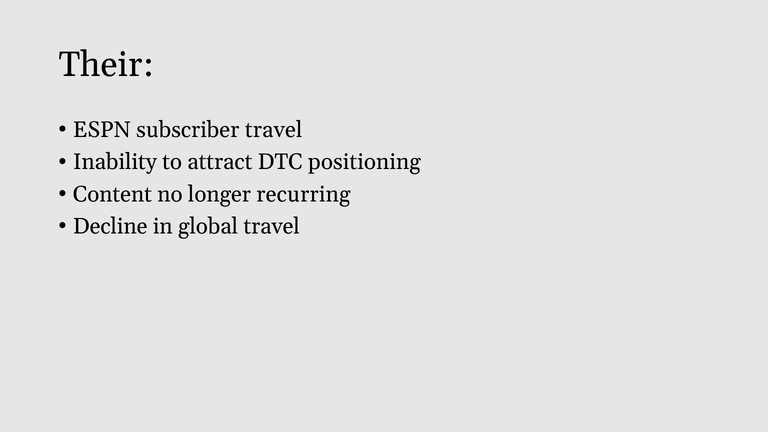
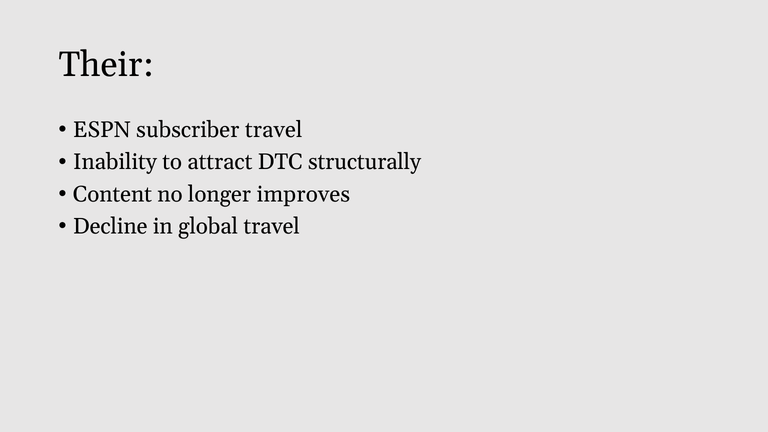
positioning: positioning -> structurally (365, 162)
recurring: recurring -> improves (303, 194)
